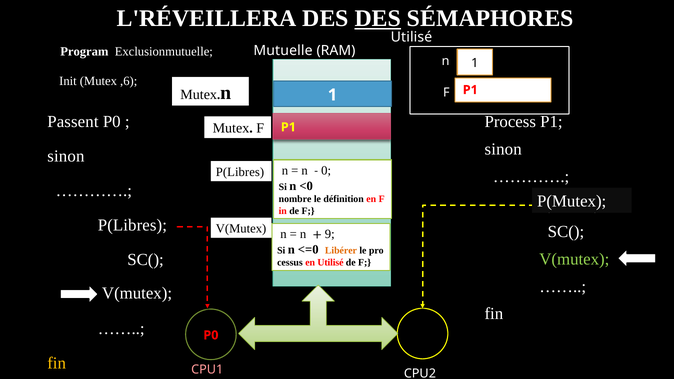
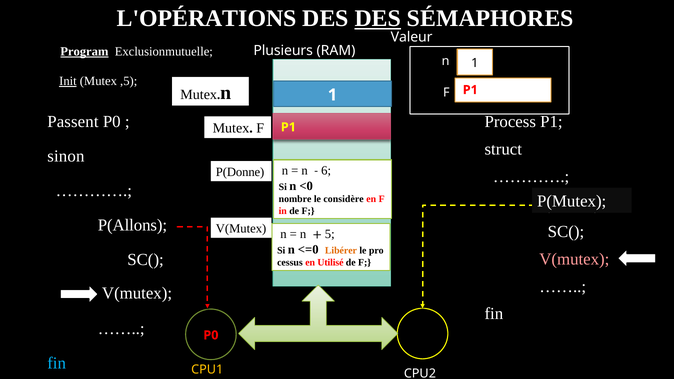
L'RÉVEILLERA: L'RÉVEILLERA -> L'OPÉRATIONS (207, 18)
Utilisé: Utilisé -> Valeur (412, 37)
Program underline: none -> present (84, 52)
Mutuelle: Mutuelle -> Plusieurs (283, 51)
Init underline: none -> present (68, 81)
,6: ,6 -> ,5 (129, 81)
sinon: sinon -> struct (503, 149)
0: 0 -> 6 (326, 171)
P(Libres: P(Libres -> P(Donne (240, 172)
définition: définition -> considère (344, 199)
P(Libres: P(Libres -> P(Allons (132, 225)
9: 9 -> 5 (330, 234)
V(mutex colour: light green -> pink (574, 259)
fin colour: yellow -> light blue (57, 363)
CPU1 colour: pink -> yellow (207, 370)
